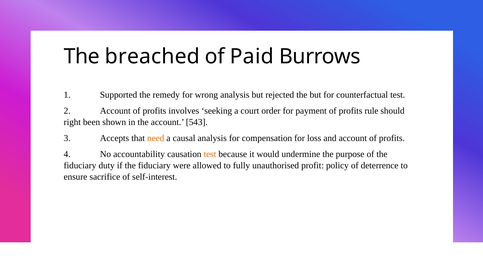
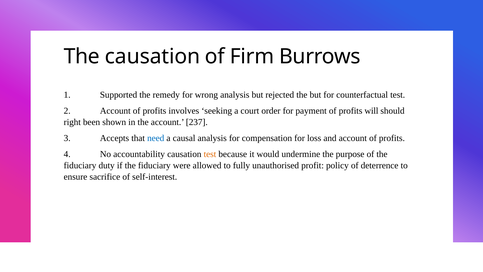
The breached: breached -> causation (153, 56)
Paid: Paid -> Firm (252, 56)
rule: rule -> will (371, 111)
543: 543 -> 237 (197, 122)
need colour: orange -> blue (156, 138)
